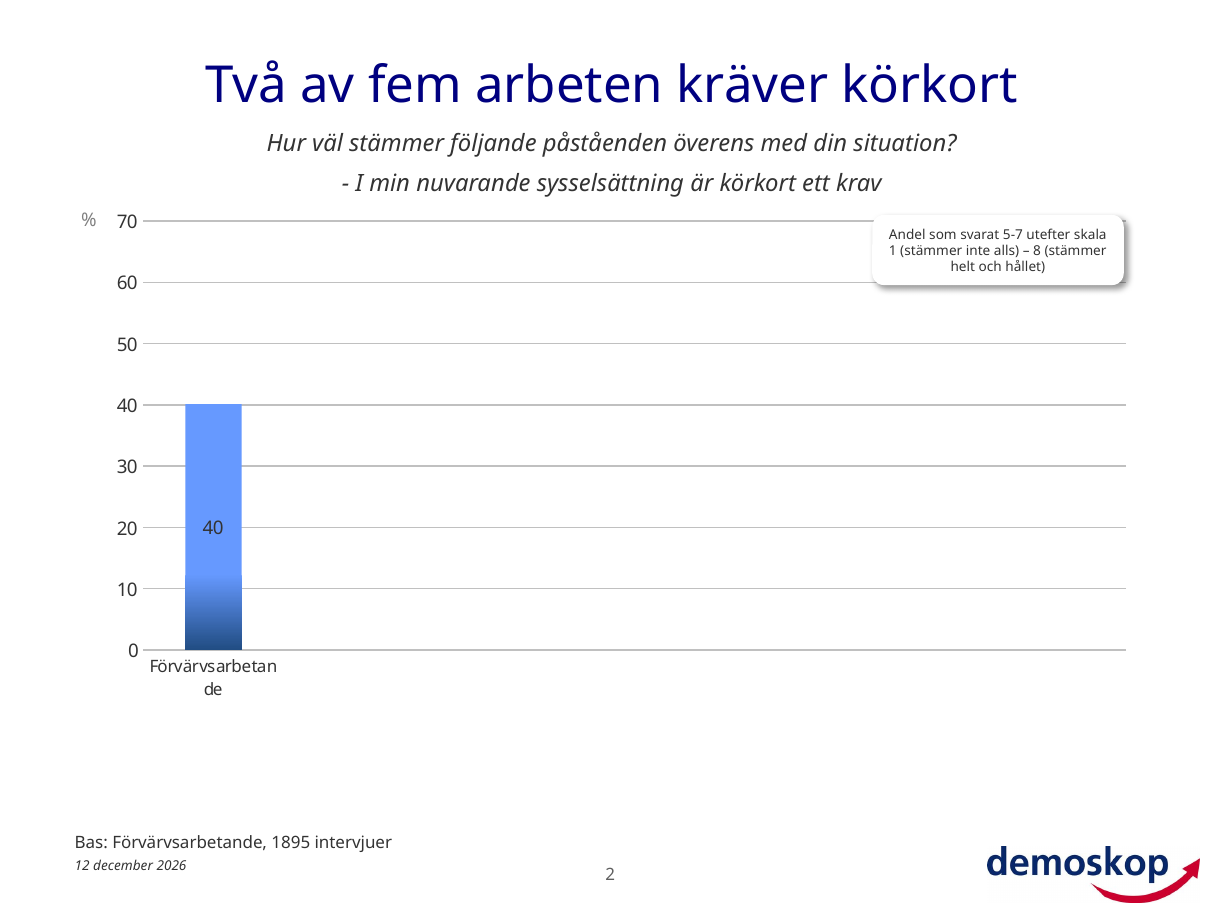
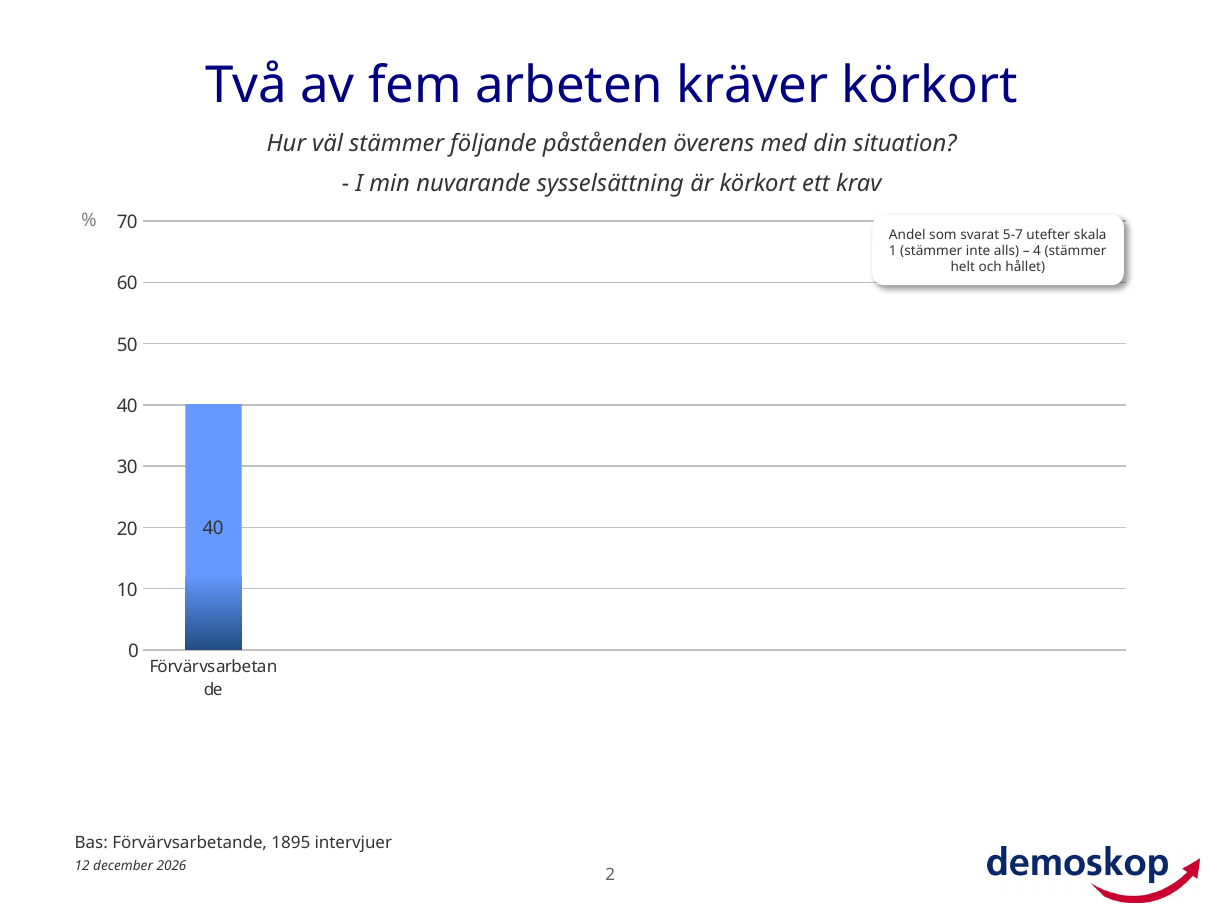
8: 8 -> 4 (1037, 251)
